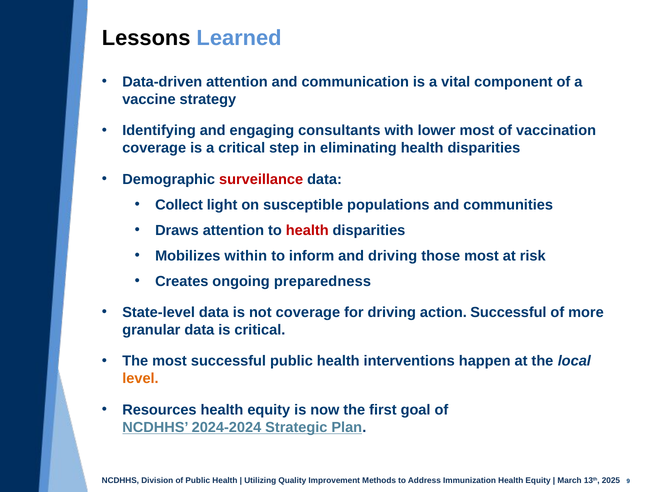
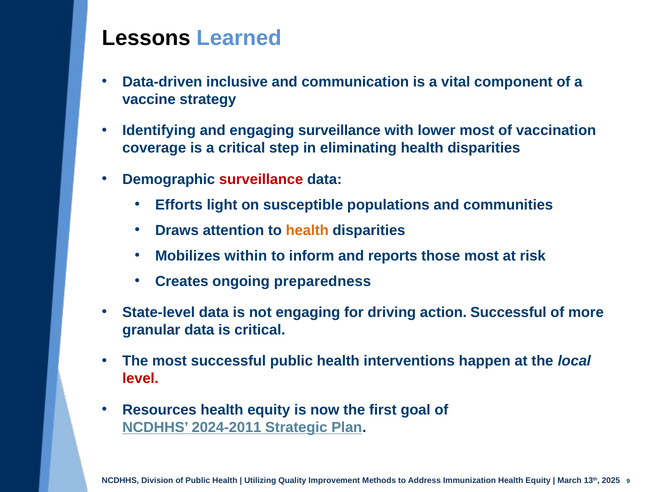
Data-driven attention: attention -> inclusive (237, 82)
engaging consultants: consultants -> surveillance (339, 131)
Collect: Collect -> Efforts (179, 205)
health colour: red -> orange (307, 230)
and driving: driving -> reports (393, 256)
not coverage: coverage -> engaging (308, 312)
level colour: orange -> red (140, 379)
2024-2024: 2024-2024 -> 2024-2011 (226, 427)
